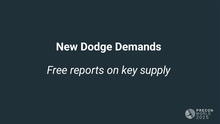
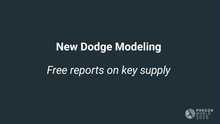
Demands: Demands -> Modeling (138, 47)
